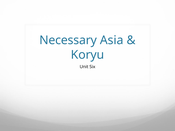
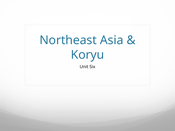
Necessary: Necessary -> Northeast (68, 40)
